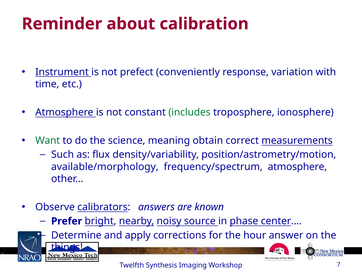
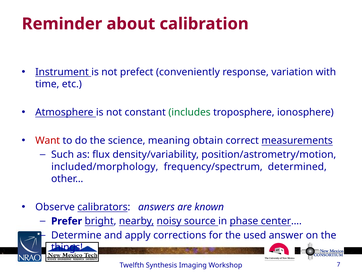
Want colour: green -> red (48, 140)
available/morphology: available/morphology -> included/morphology (105, 166)
frequency/spectrum atmosphere: atmosphere -> determined (297, 166)
hour: hour -> used (255, 235)
